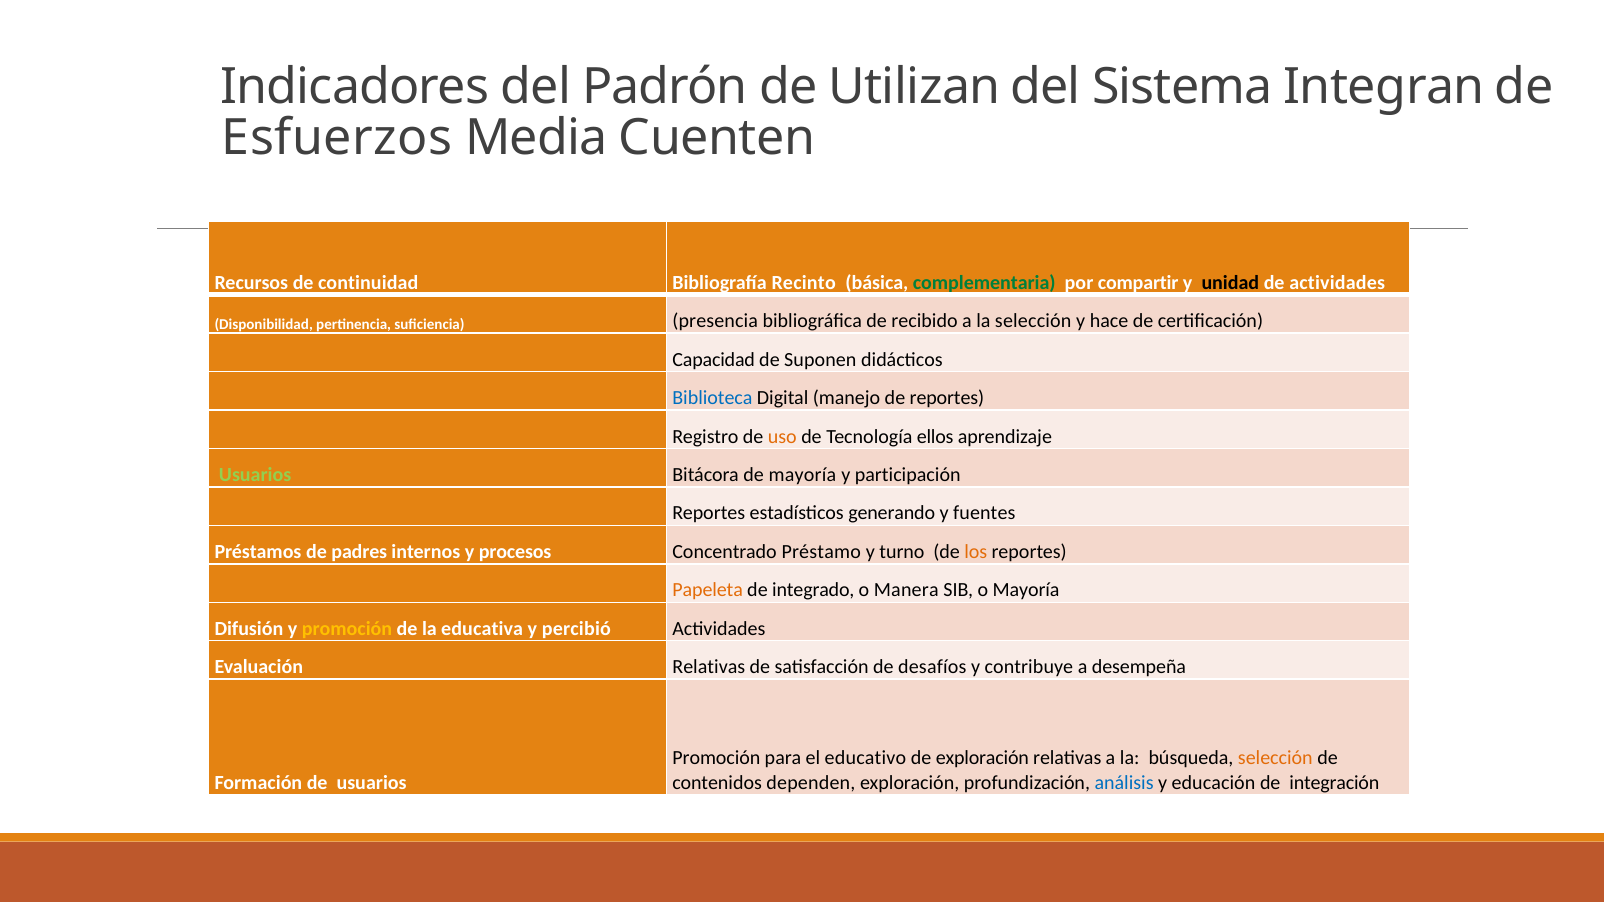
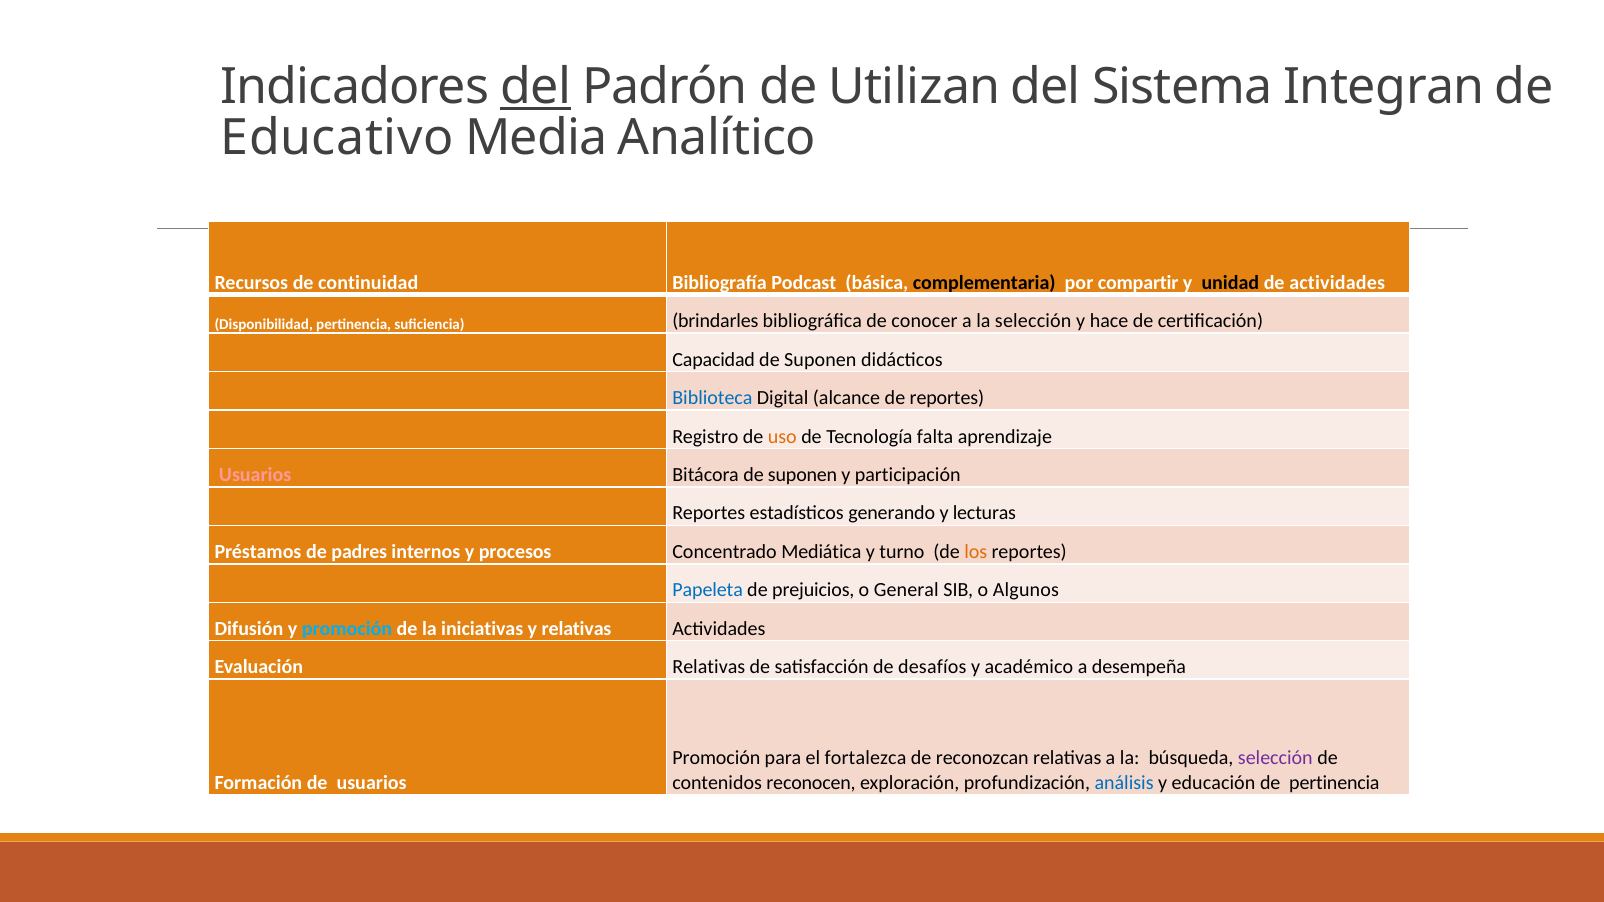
del underline: none -> present (536, 87)
Esfuerzos: Esfuerzos -> Educativo (337, 138)
Cuenten: Cuenten -> Analítico (717, 138)
Recinto: Recinto -> Podcast (804, 283)
complementaria colour: green -> black (984, 283)
presencia: presencia -> brindarles (715, 321)
recibido: recibido -> conocer (924, 321)
manejo: manejo -> alcance (846, 398)
ellos: ellos -> falta (935, 437)
Usuarios colour: light green -> pink (255, 475)
Bitácora de mayoría: mayoría -> suponen (803, 475)
fuentes: fuentes -> lecturas (984, 514)
Préstamo: Préstamo -> Mediática (821, 552)
Papeleta colour: orange -> blue (708, 590)
integrado: integrado -> prejuicios (813, 590)
Manera: Manera -> General (906, 590)
o Mayoría: Mayoría -> Algunos (1026, 590)
promoción colour: yellow -> light blue (347, 629)
educativa: educativa -> iniciativas (482, 629)
y percibió: percibió -> relativas (577, 629)
contribuye: contribuye -> académico (1029, 667)
educativo: educativo -> fortalezca (865, 758)
de exploración: exploración -> reconozcan (982, 758)
selección colour: orange -> purple (1275, 758)
dependen: dependen -> reconocen (811, 783)
de integración: integración -> pertinencia (1334, 783)
